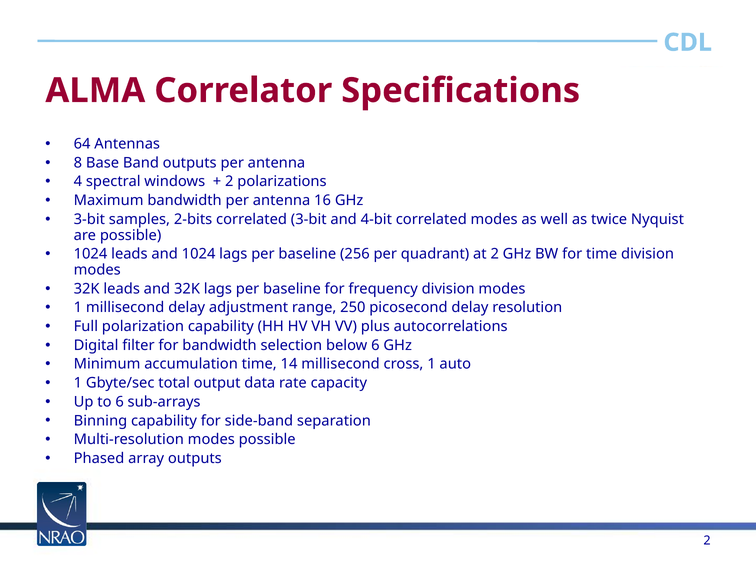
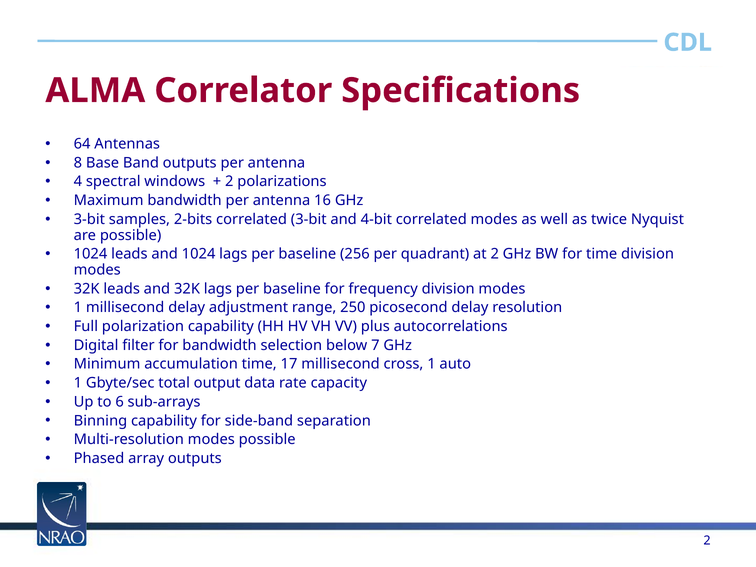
below 6: 6 -> 7 (375, 345)
14: 14 -> 17 (289, 364)
